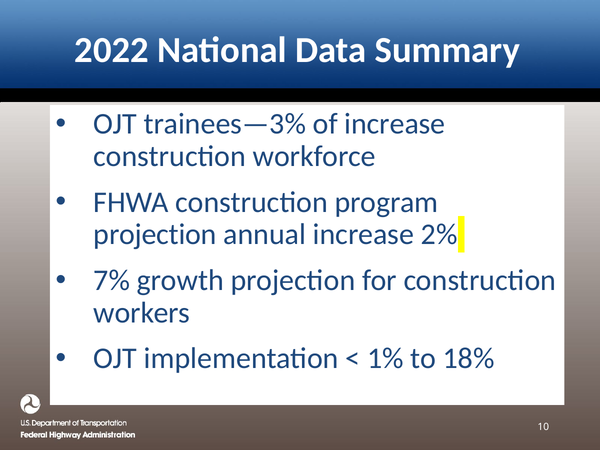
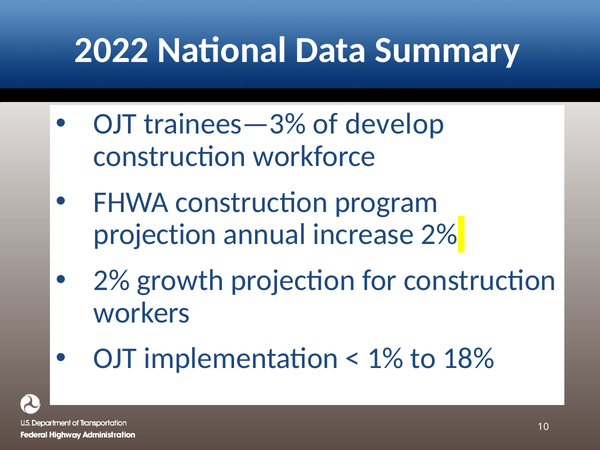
of increase: increase -> develop (395, 124)
7%: 7% -> 2% (112, 280)
